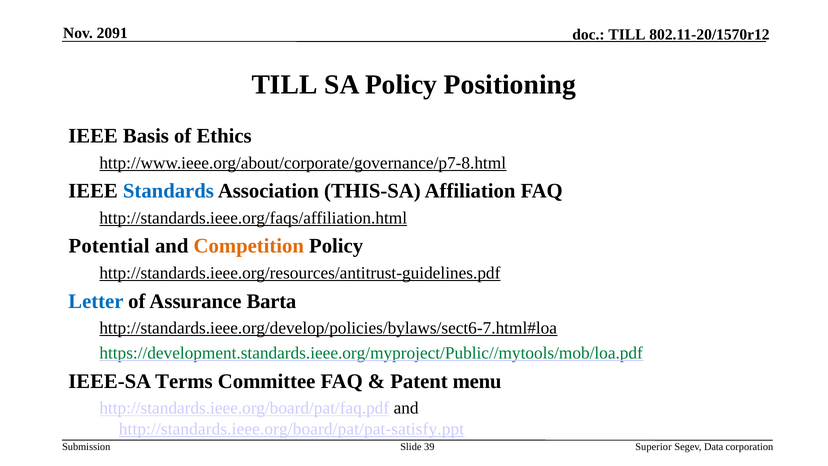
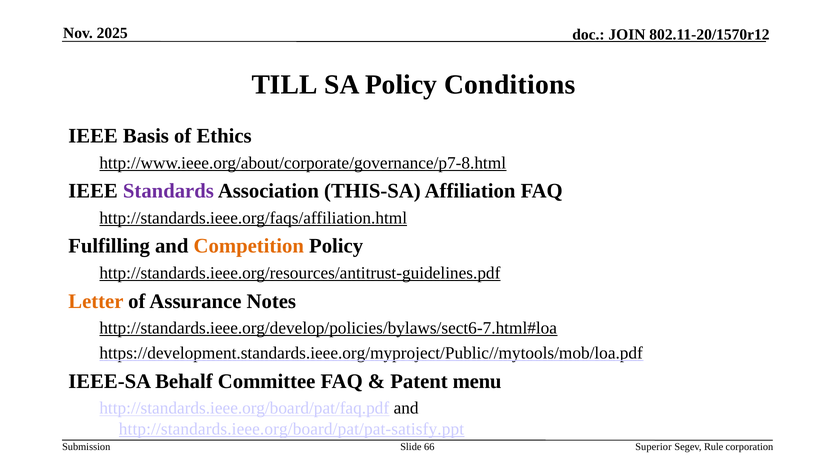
2091: 2091 -> 2025 (112, 33)
TILL: TILL -> JOIN (627, 35)
Positioning: Positioning -> Conditions (510, 85)
Standards colour: blue -> purple (168, 191)
Potential: Potential -> Fulfilling (109, 246)
Letter colour: blue -> orange (96, 301)
Barta: Barta -> Notes (271, 301)
https://development.standards.ieee.org/myproject/Public//mytools/mob/loa.pdf colour: green -> black (371, 353)
Terms: Terms -> Behalf (184, 381)
39: 39 -> 66 (429, 447)
Data: Data -> Rule (714, 447)
